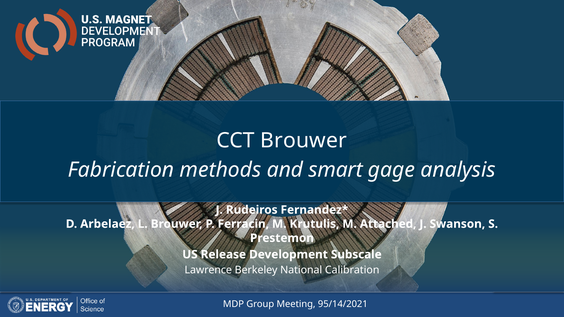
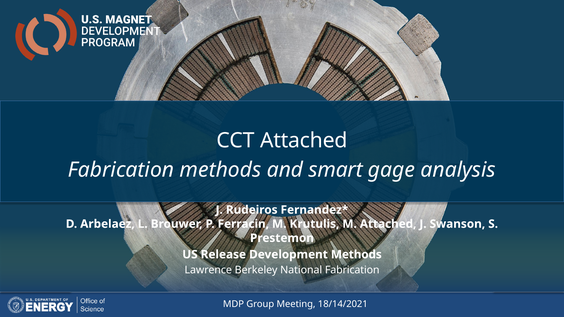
CCT Brouwer: Brouwer -> Attached (304, 141)
Development Subscale: Subscale -> Methods (356, 255)
National Calibration: Calibration -> Fabrication (352, 270)
95/14/2021: 95/14/2021 -> 18/14/2021 (343, 304)
